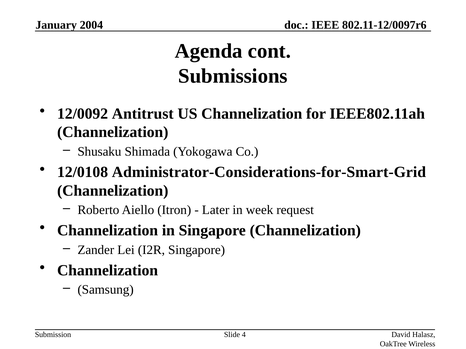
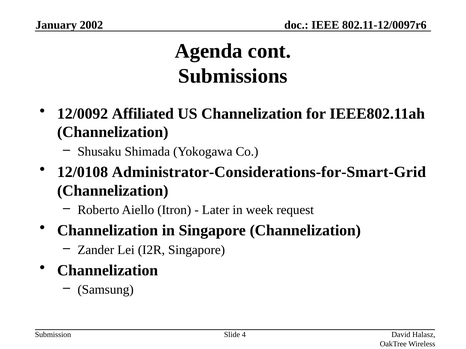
2004: 2004 -> 2002 (91, 25)
Antitrust: Antitrust -> Affiliated (143, 114)
